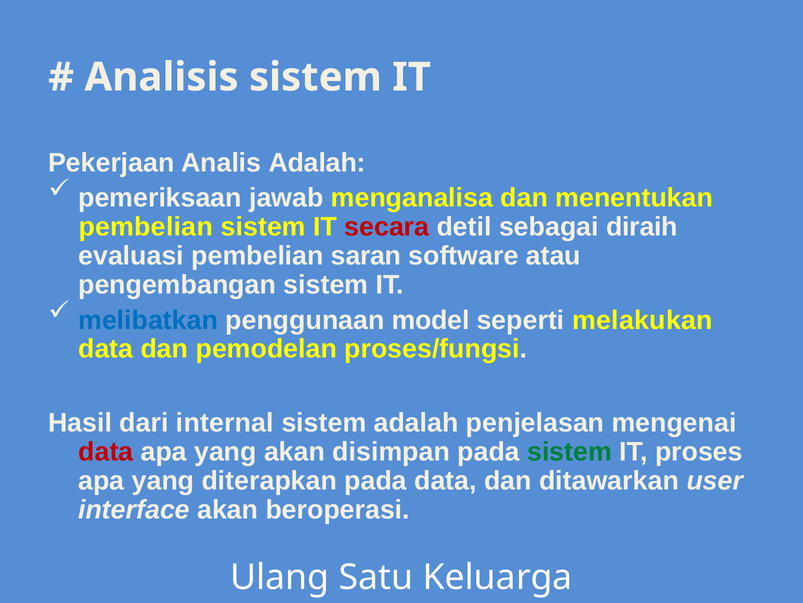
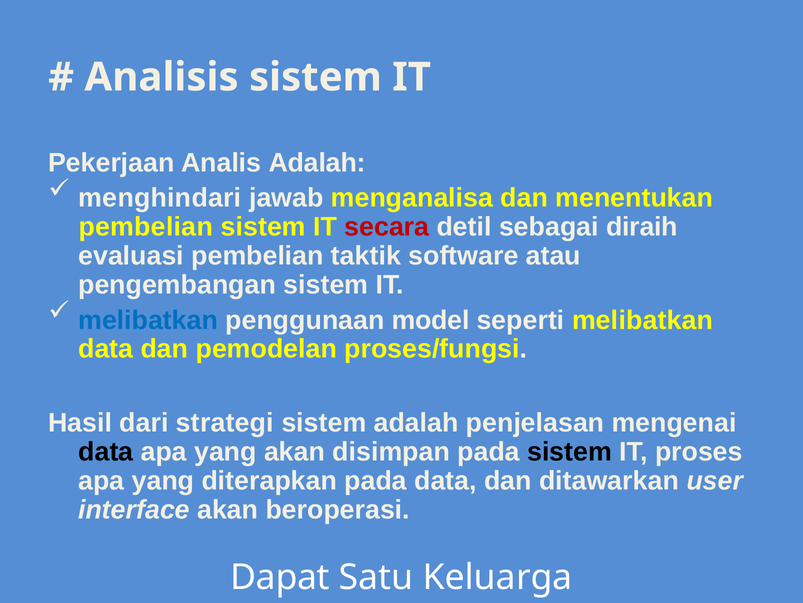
pemeriksaan: pemeriksaan -> menghindari (160, 198)
saran: saran -> taktik (366, 256)
seperti melakukan: melakukan -> melibatkan (643, 320)
internal: internal -> strategi (225, 423)
data colour: red -> black (106, 451)
sistem colour: green -> black (570, 451)
Ulang: Ulang -> Dapat (280, 577)
